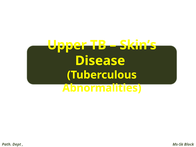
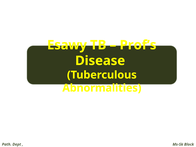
Upper: Upper -> Esawy (67, 45)
Skin’s: Skin’s -> Prof’s (138, 45)
